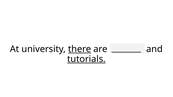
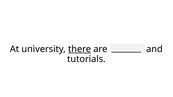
tutorials underline: present -> none (86, 59)
